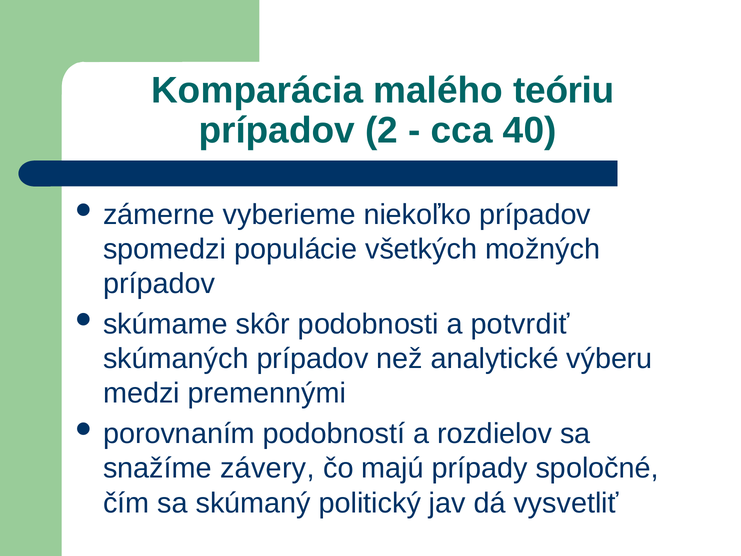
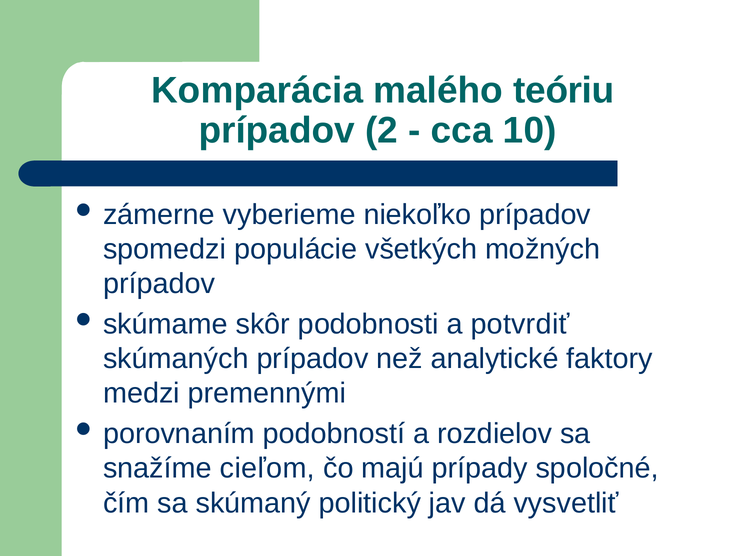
40: 40 -> 10 (530, 130)
výberu: výberu -> faktory (609, 359)
závery: závery -> cieľom (267, 468)
